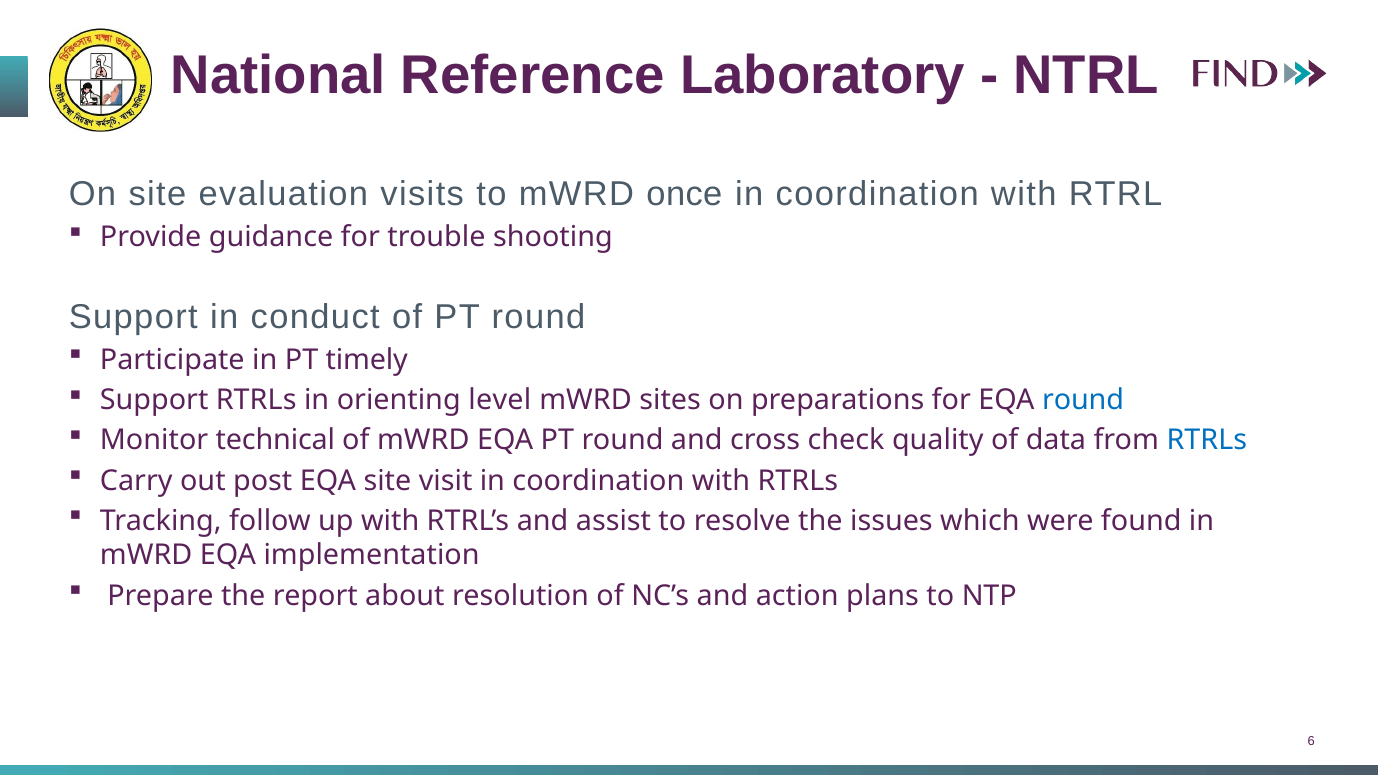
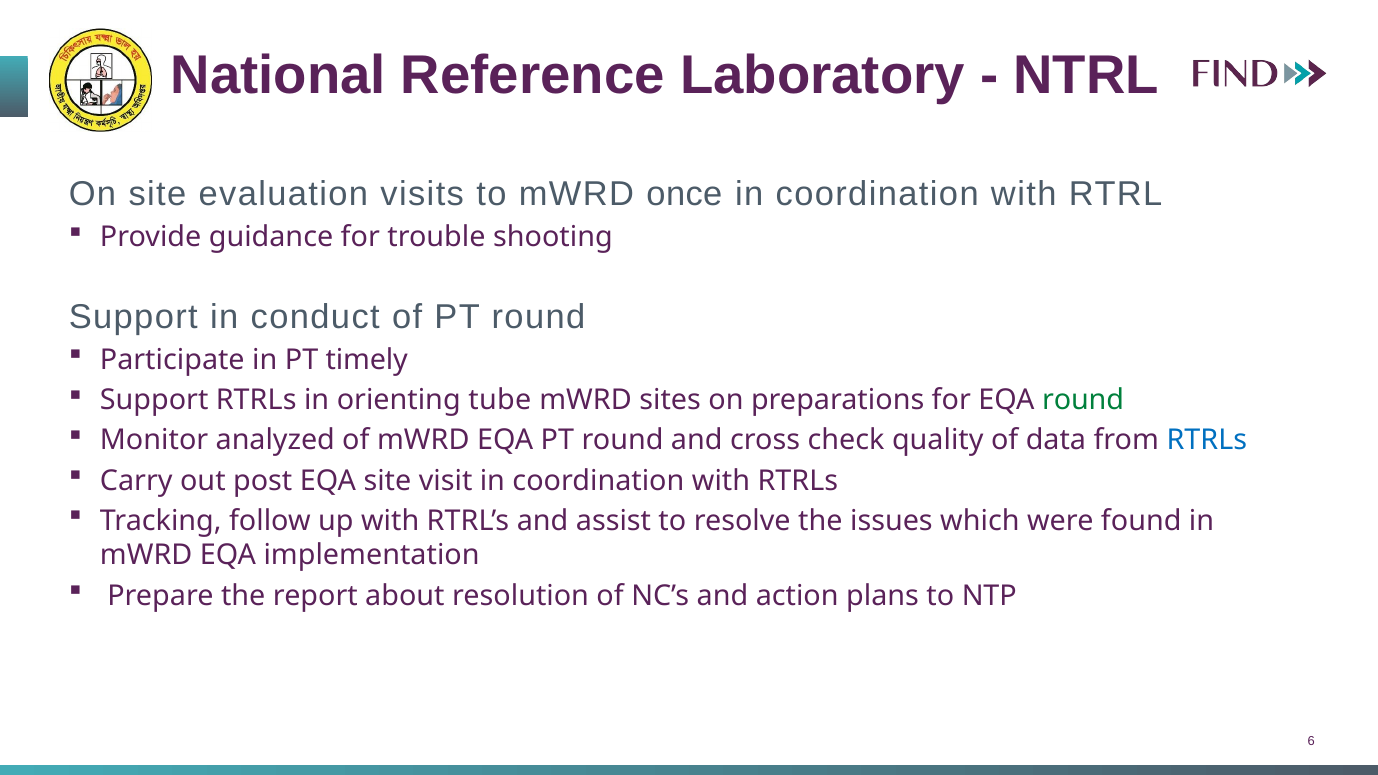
level: level -> tube (500, 400)
round colour: blue -> green (1083, 400)
technical: technical -> analyzed (275, 441)
